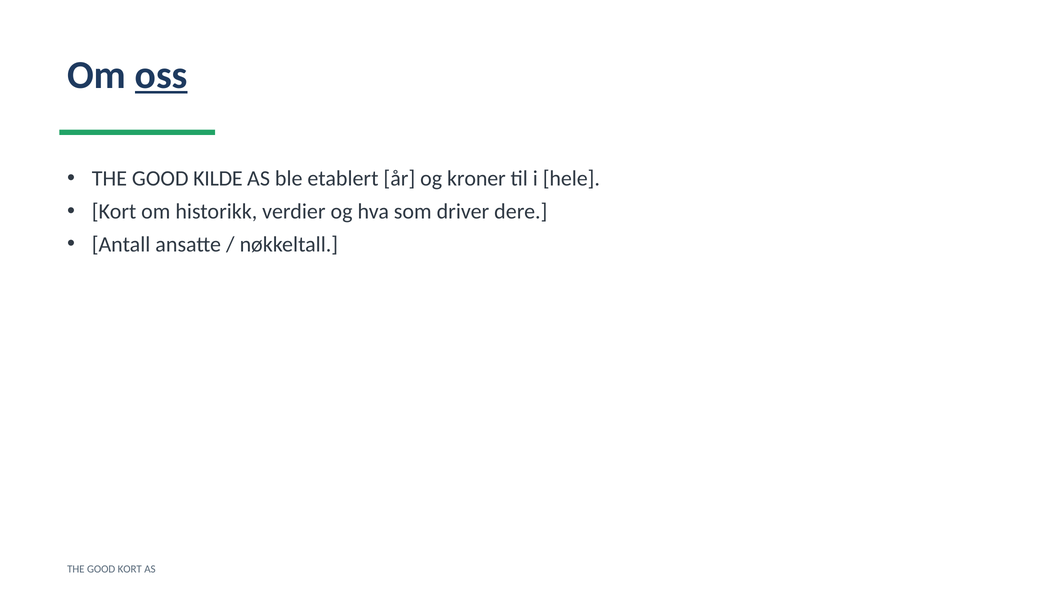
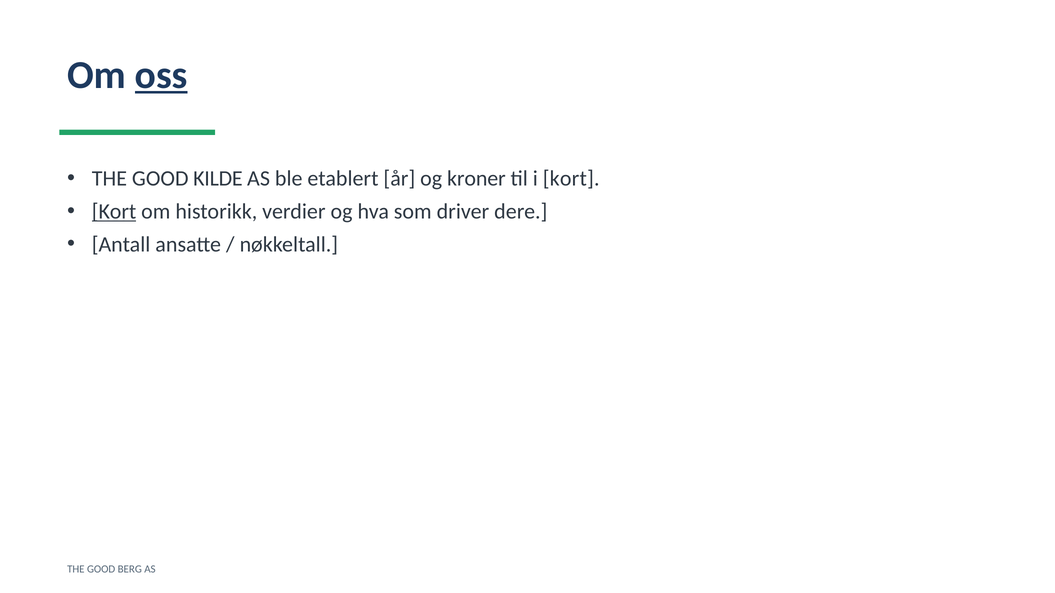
i hele: hele -> kort (571, 179)
Kort underline: none -> present (114, 212)
GOOD KORT: KORT -> BERG (130, 569)
